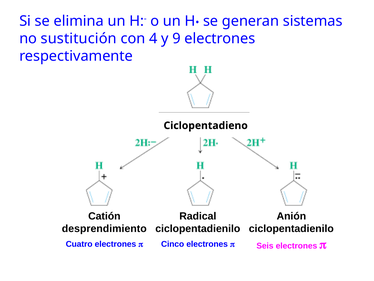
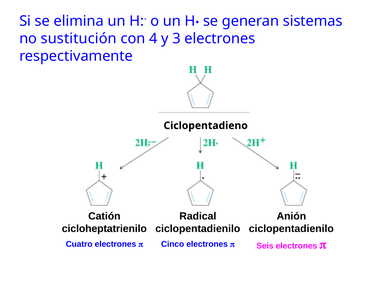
9: 9 -> 3 (176, 38)
desprendimiento: desprendimiento -> cicloheptatrienilo (104, 228)
